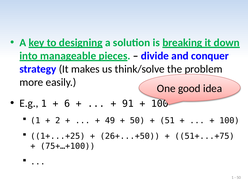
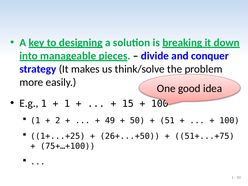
6: 6 -> 1 (67, 104)
91: 91 -> 15 (128, 104)
